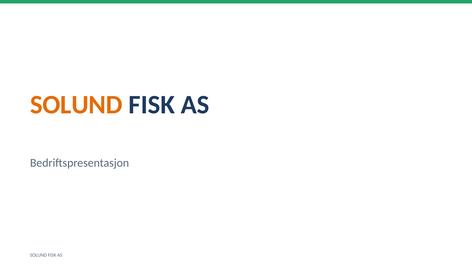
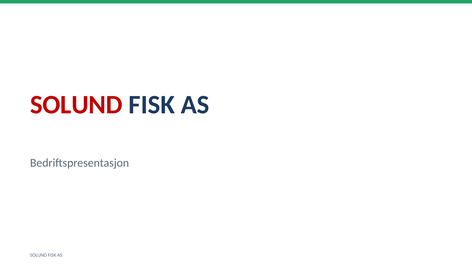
SOLUND colour: orange -> red (76, 105)
